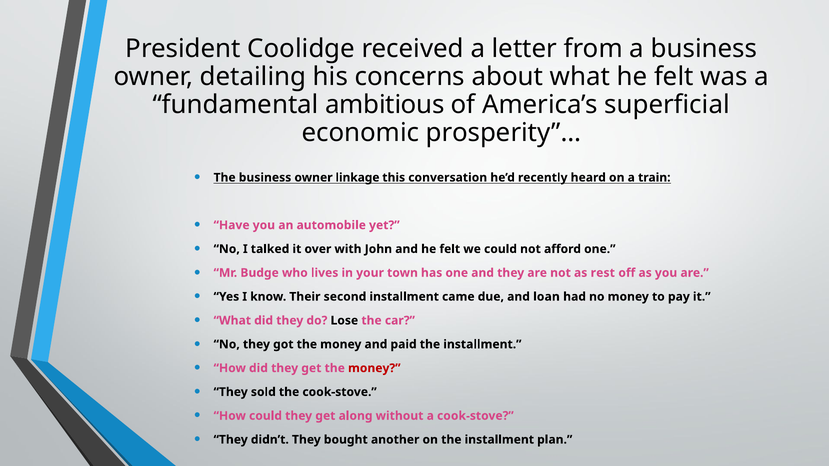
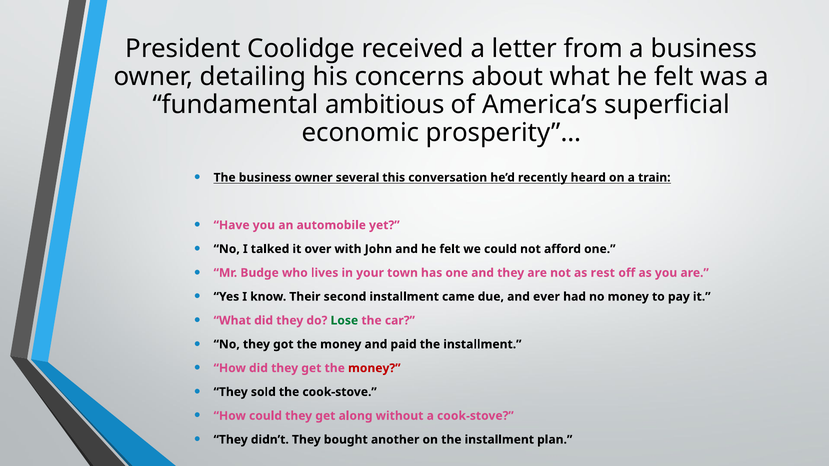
linkage: linkage -> several (357, 178)
loan: loan -> ever (546, 297)
Lose colour: black -> green (344, 321)
